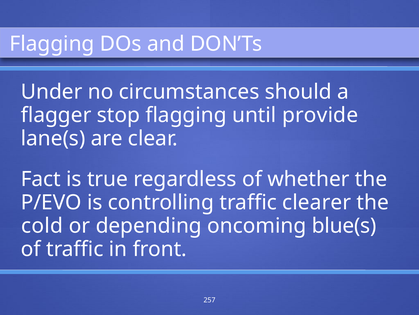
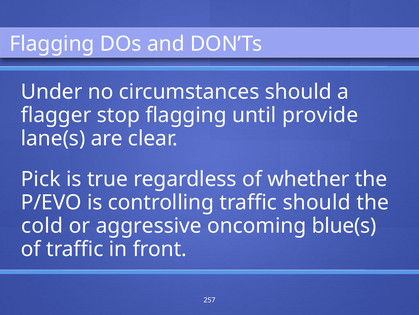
Fact: Fact -> Pick (41, 179)
traffic clearer: clearer -> should (317, 202)
depending: depending -> aggressive (149, 225)
